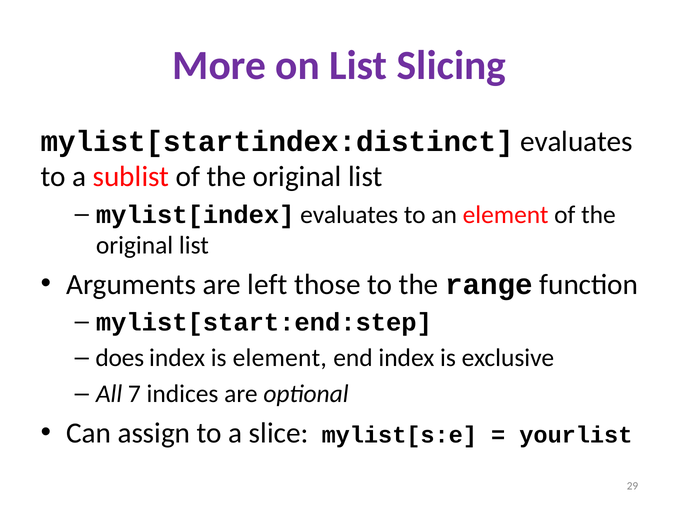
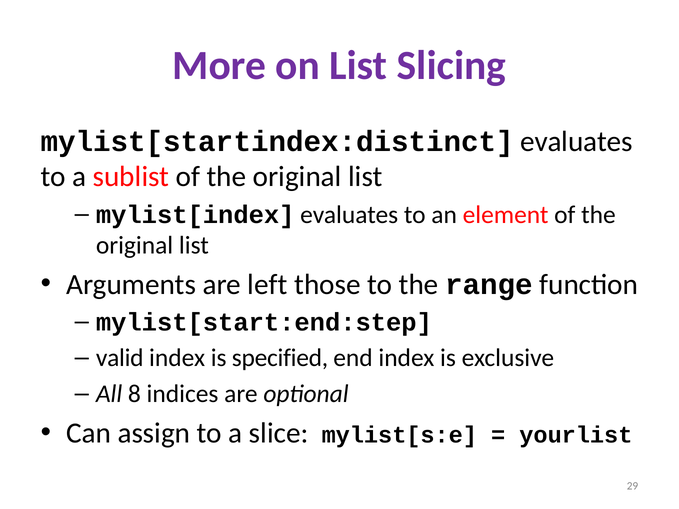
does: does -> valid (120, 358)
is element: element -> specified (280, 358)
7: 7 -> 8 (134, 394)
